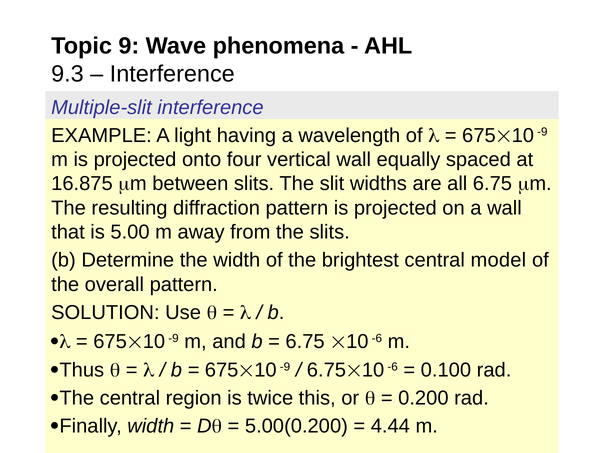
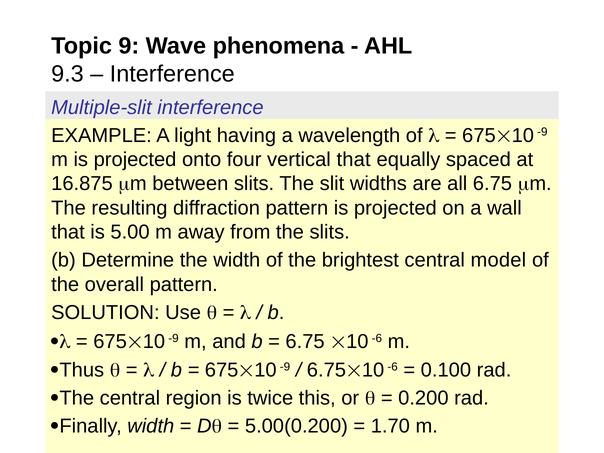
vertical wall: wall -> that (354, 160)
4.44: 4.44 -> 1.70 (390, 426)
